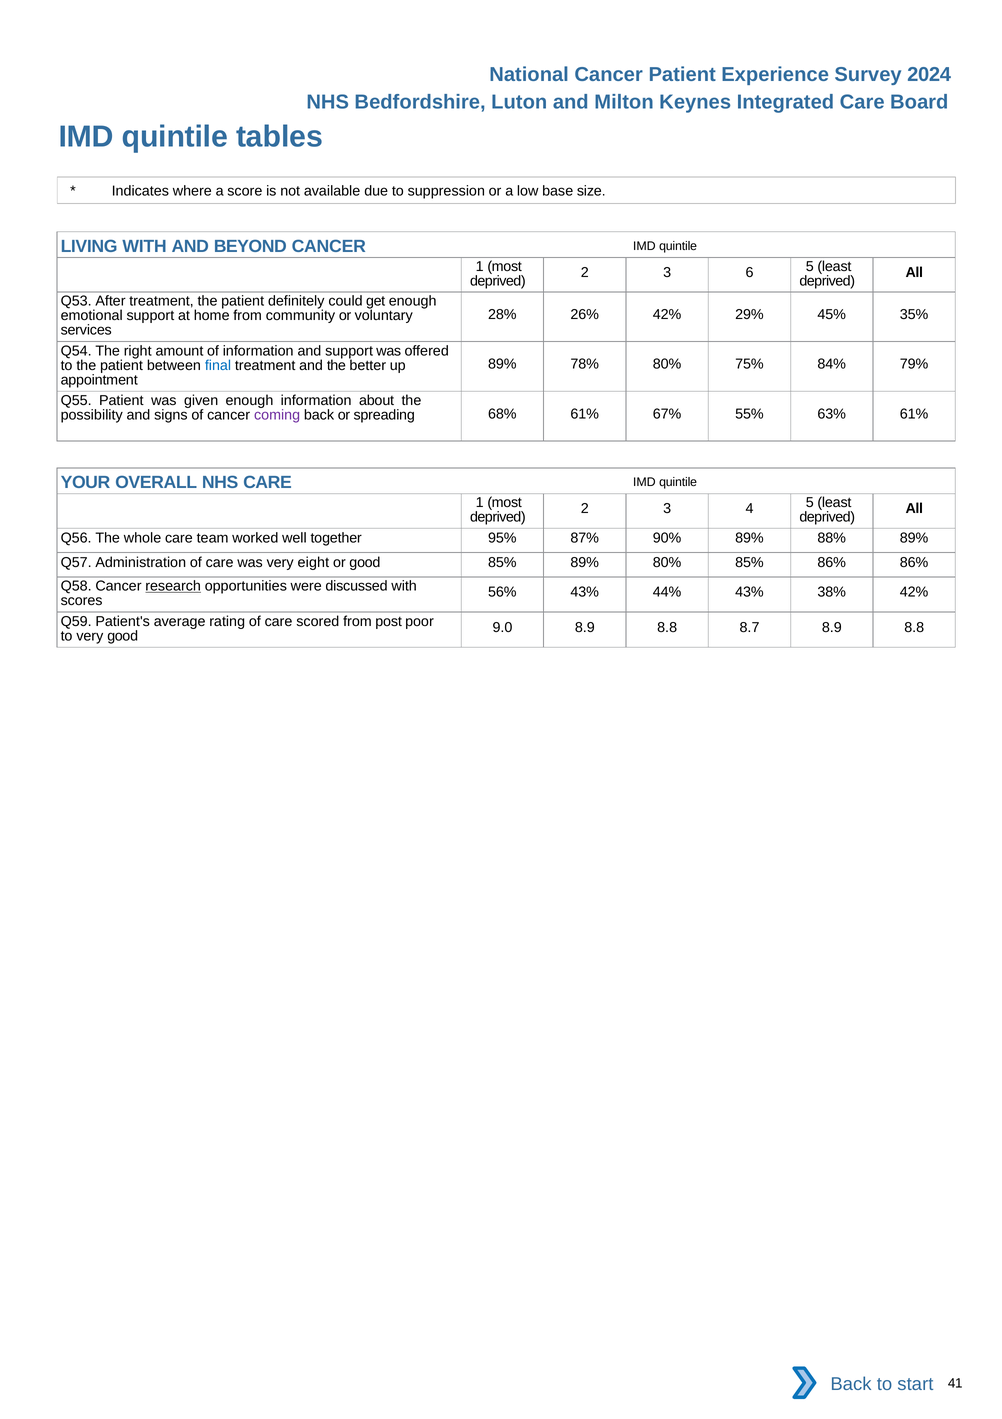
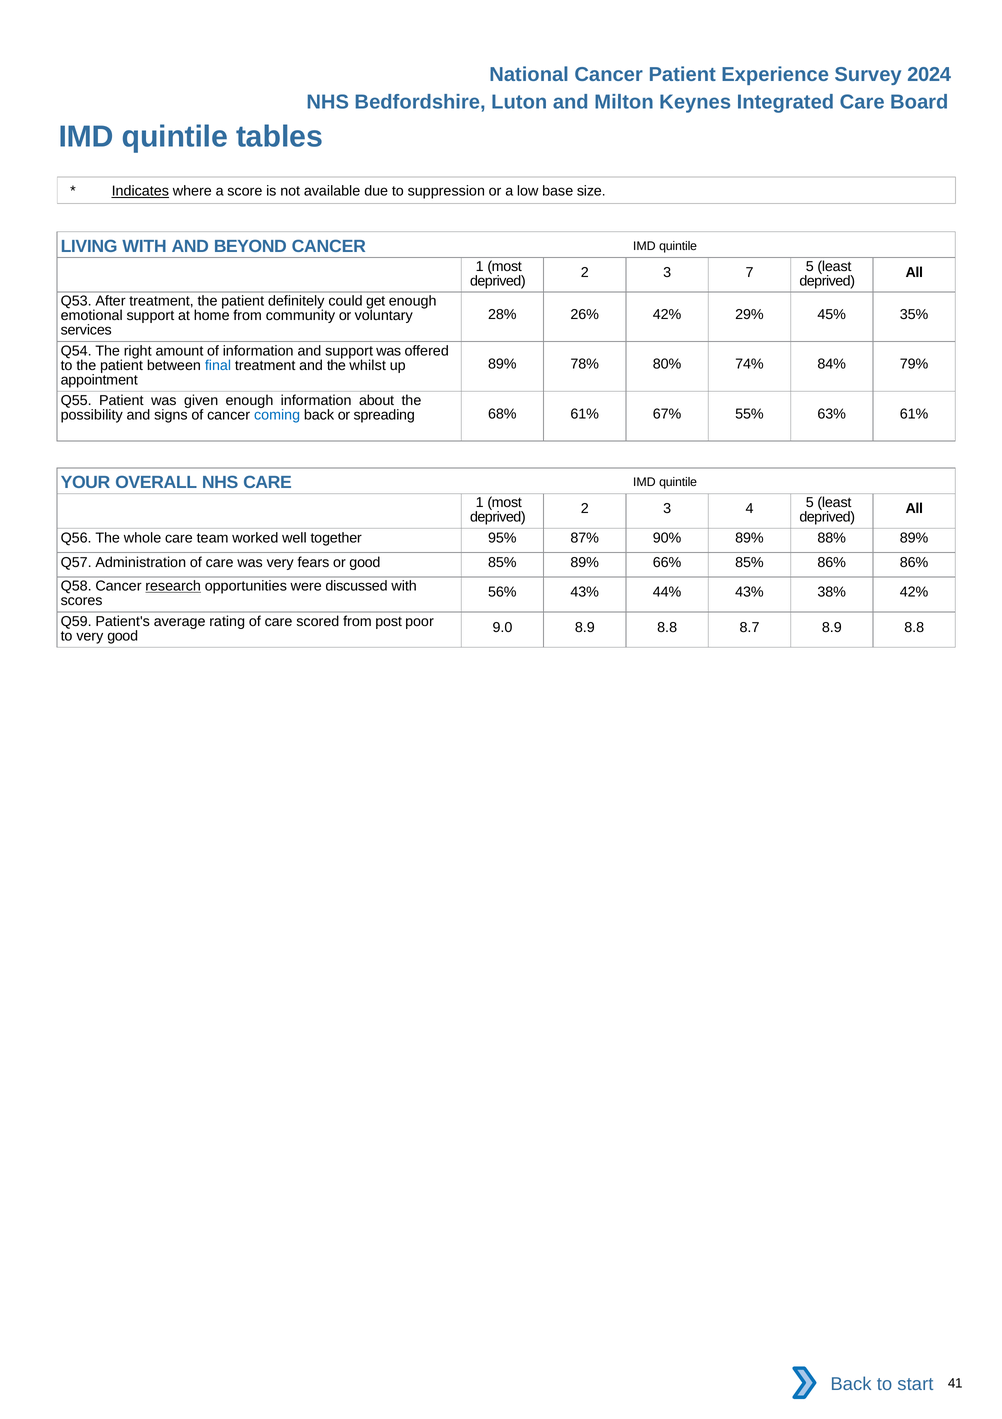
Indicates underline: none -> present (140, 191)
6: 6 -> 7 (750, 272)
75%: 75% -> 74% (749, 364)
better: better -> whilst (368, 365)
coming colour: purple -> blue (277, 415)
eight: eight -> fears (313, 562)
89% 80%: 80% -> 66% (667, 562)
